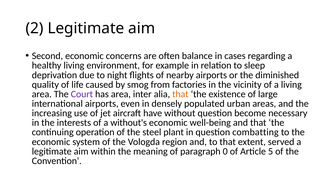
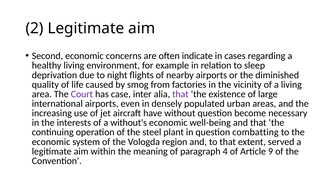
balance: balance -> indicate (197, 56)
has area: area -> case (121, 94)
that colour: orange -> purple (180, 94)
0: 0 -> 4 (225, 151)
5: 5 -> 9 (271, 151)
